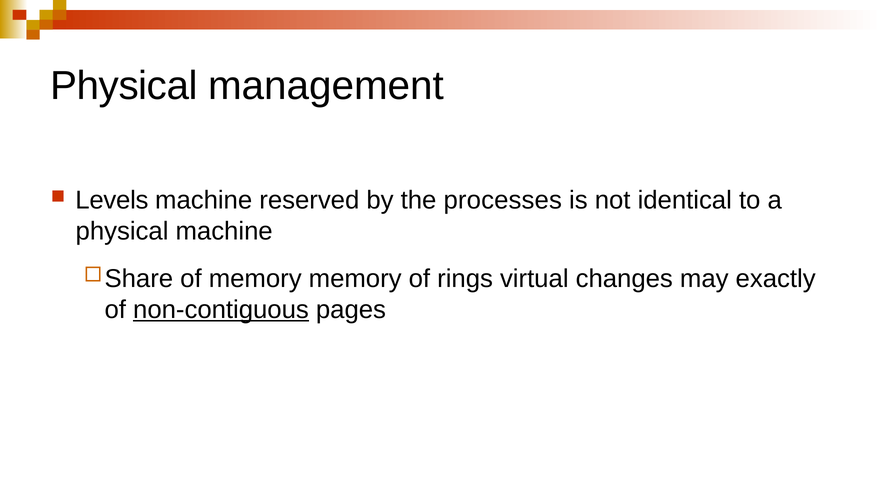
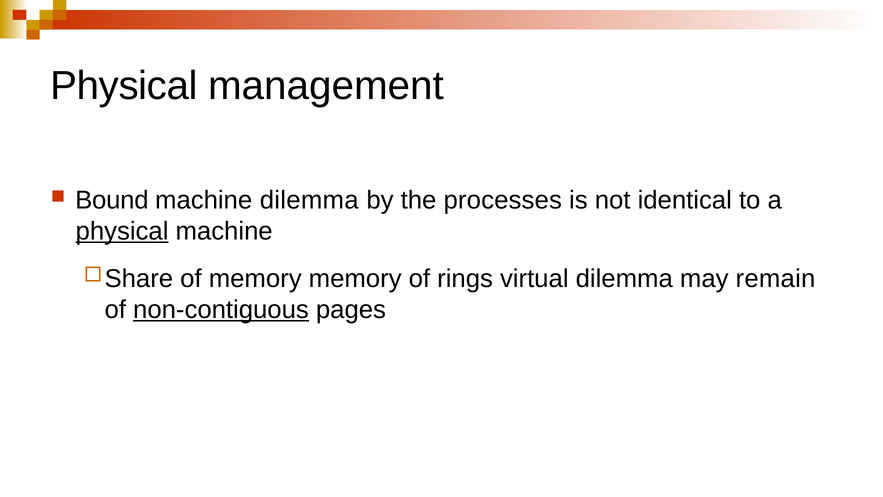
Levels: Levels -> Bound (112, 200)
machine reserved: reserved -> dilemma (309, 200)
physical underline: none -> present (122, 231)
virtual changes: changes -> dilemma (624, 279)
exactly: exactly -> remain (775, 279)
